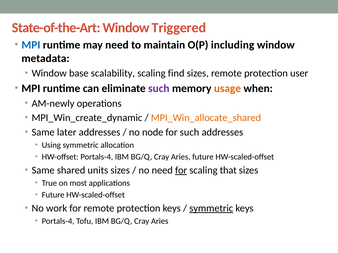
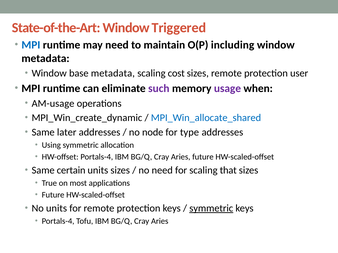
base scalability: scalability -> metadata (113, 73)
find: find -> cost (176, 73)
usage colour: orange -> purple (227, 89)
AM-newly: AM-newly -> AM-usage (53, 104)
MPI_Win_allocate_shared colour: orange -> blue (206, 118)
for such: such -> type (189, 132)
shared: shared -> certain (71, 171)
for underline: present -> none (181, 171)
No work: work -> units (57, 209)
